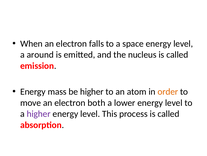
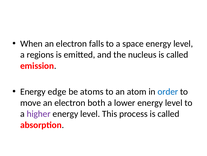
around: around -> regions (40, 54)
mass: mass -> edge (57, 91)
be higher: higher -> atoms (92, 91)
order colour: orange -> blue (168, 91)
